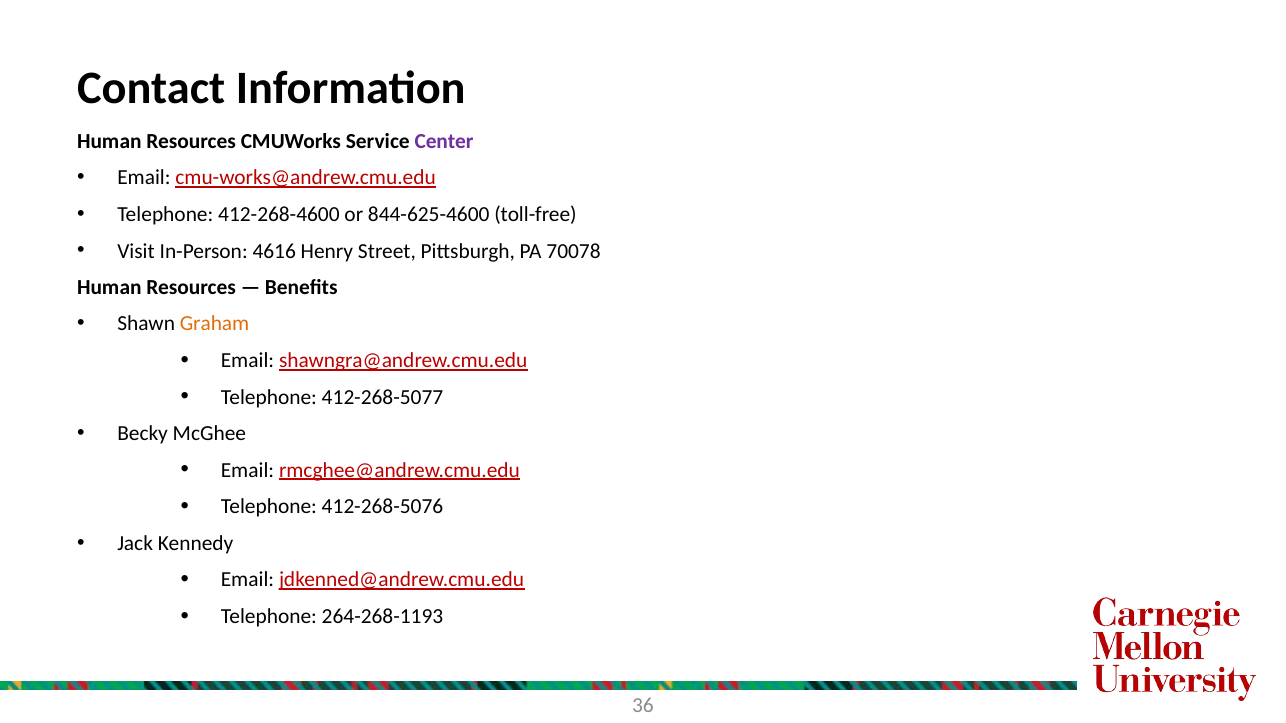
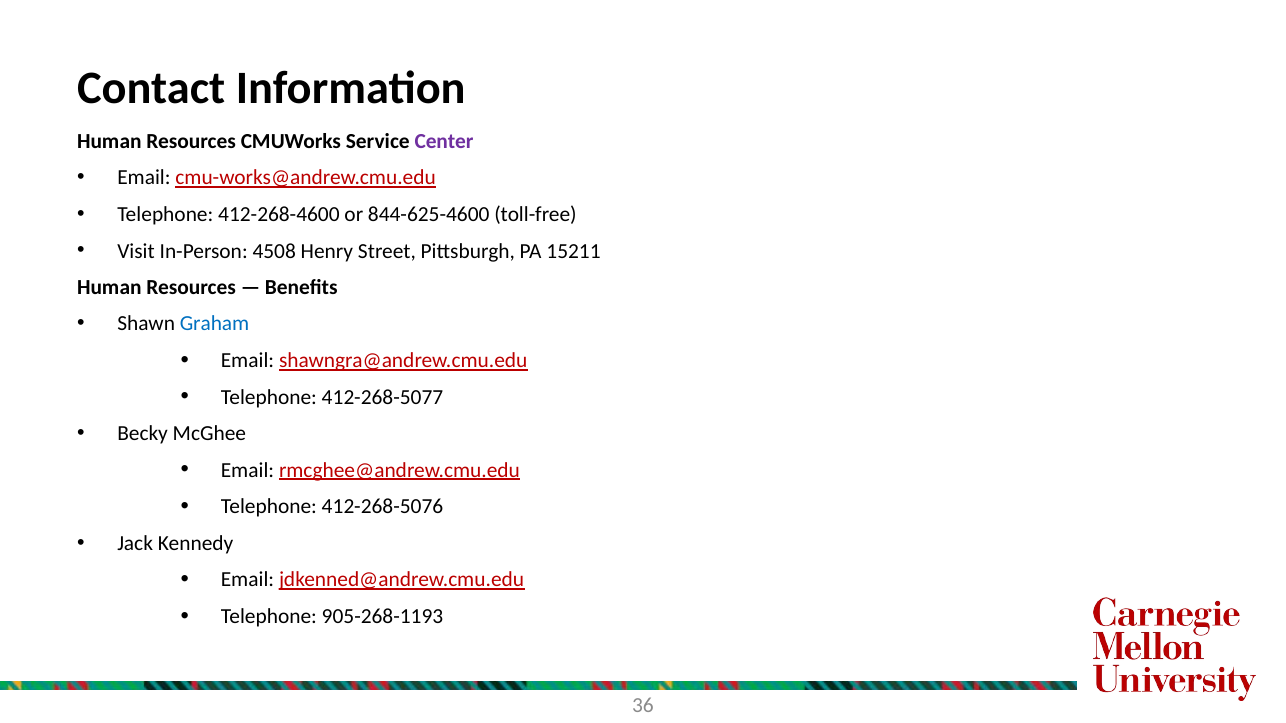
4616: 4616 -> 4508 (274, 251)
70078: 70078 -> 15211 (574, 251)
Graham colour: orange -> blue (215, 324)
264-268-1193: 264-268-1193 -> 905-268-1193 (382, 617)
